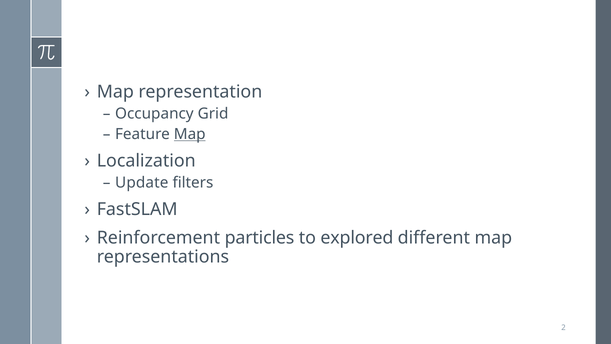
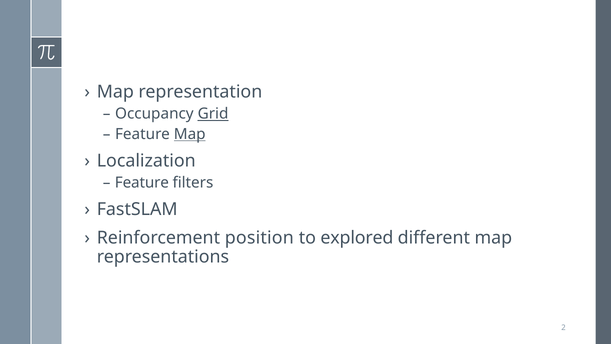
Grid underline: none -> present (213, 114)
Update: Update -> Feature (142, 183)
particles: particles -> position (259, 238)
